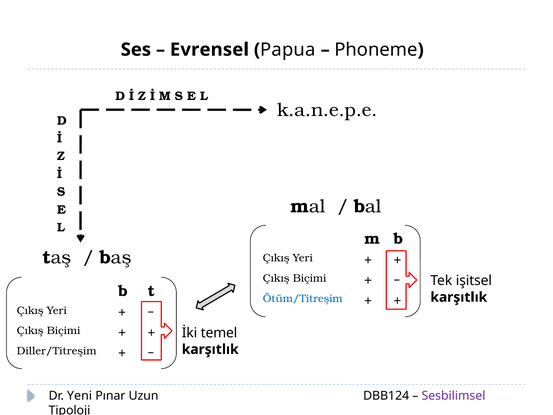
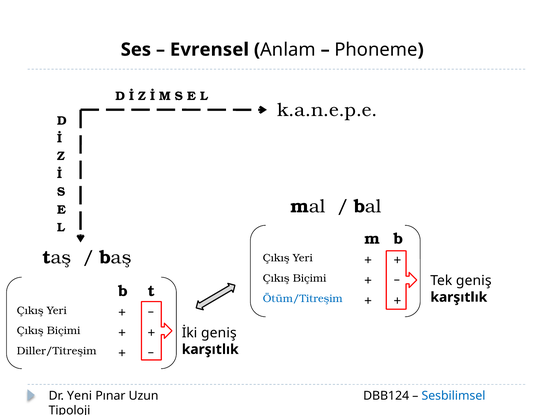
Papua: Papua -> Anlam (288, 50)
Tek işitsel: işitsel -> geniş (474, 280)
İki temel: temel -> geniş (219, 333)
Sesbilimsel colour: purple -> blue (453, 395)
